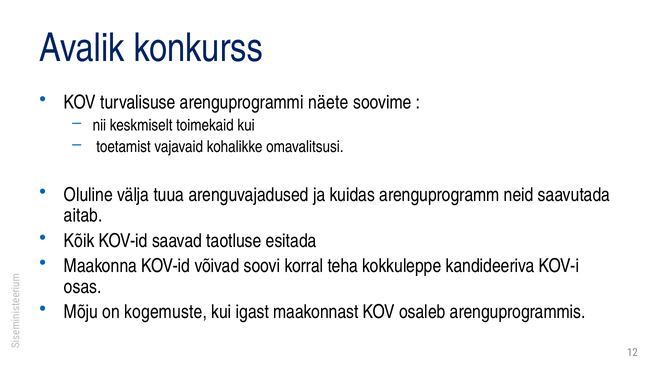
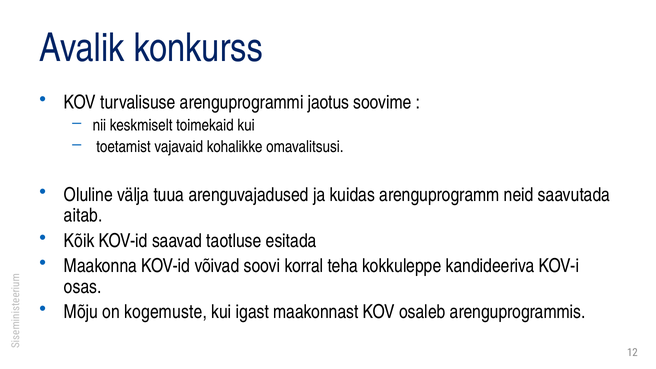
näete: näete -> jaotus (328, 102)
